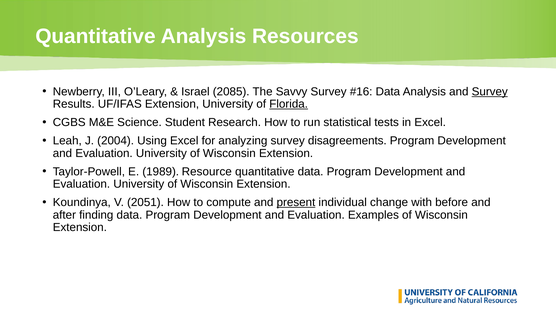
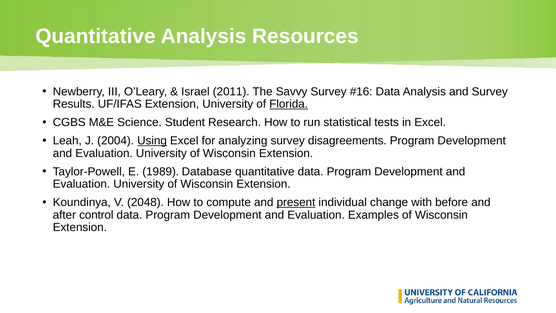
2085: 2085 -> 2011 (231, 92)
Survey underline: present -> none (490, 92)
Using underline: none -> present (152, 141)
Resource: Resource -> Database (207, 171)
2051: 2051 -> 2048 (145, 202)
finding: finding -> control (96, 215)
